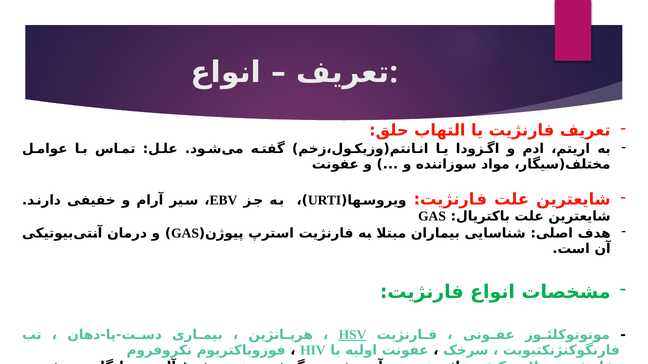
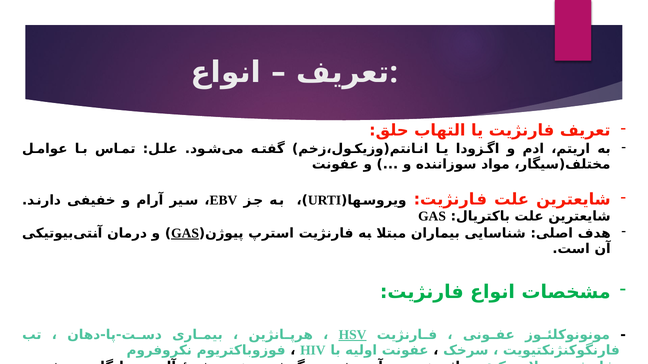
GAS underline: none -> present (185, 234)
